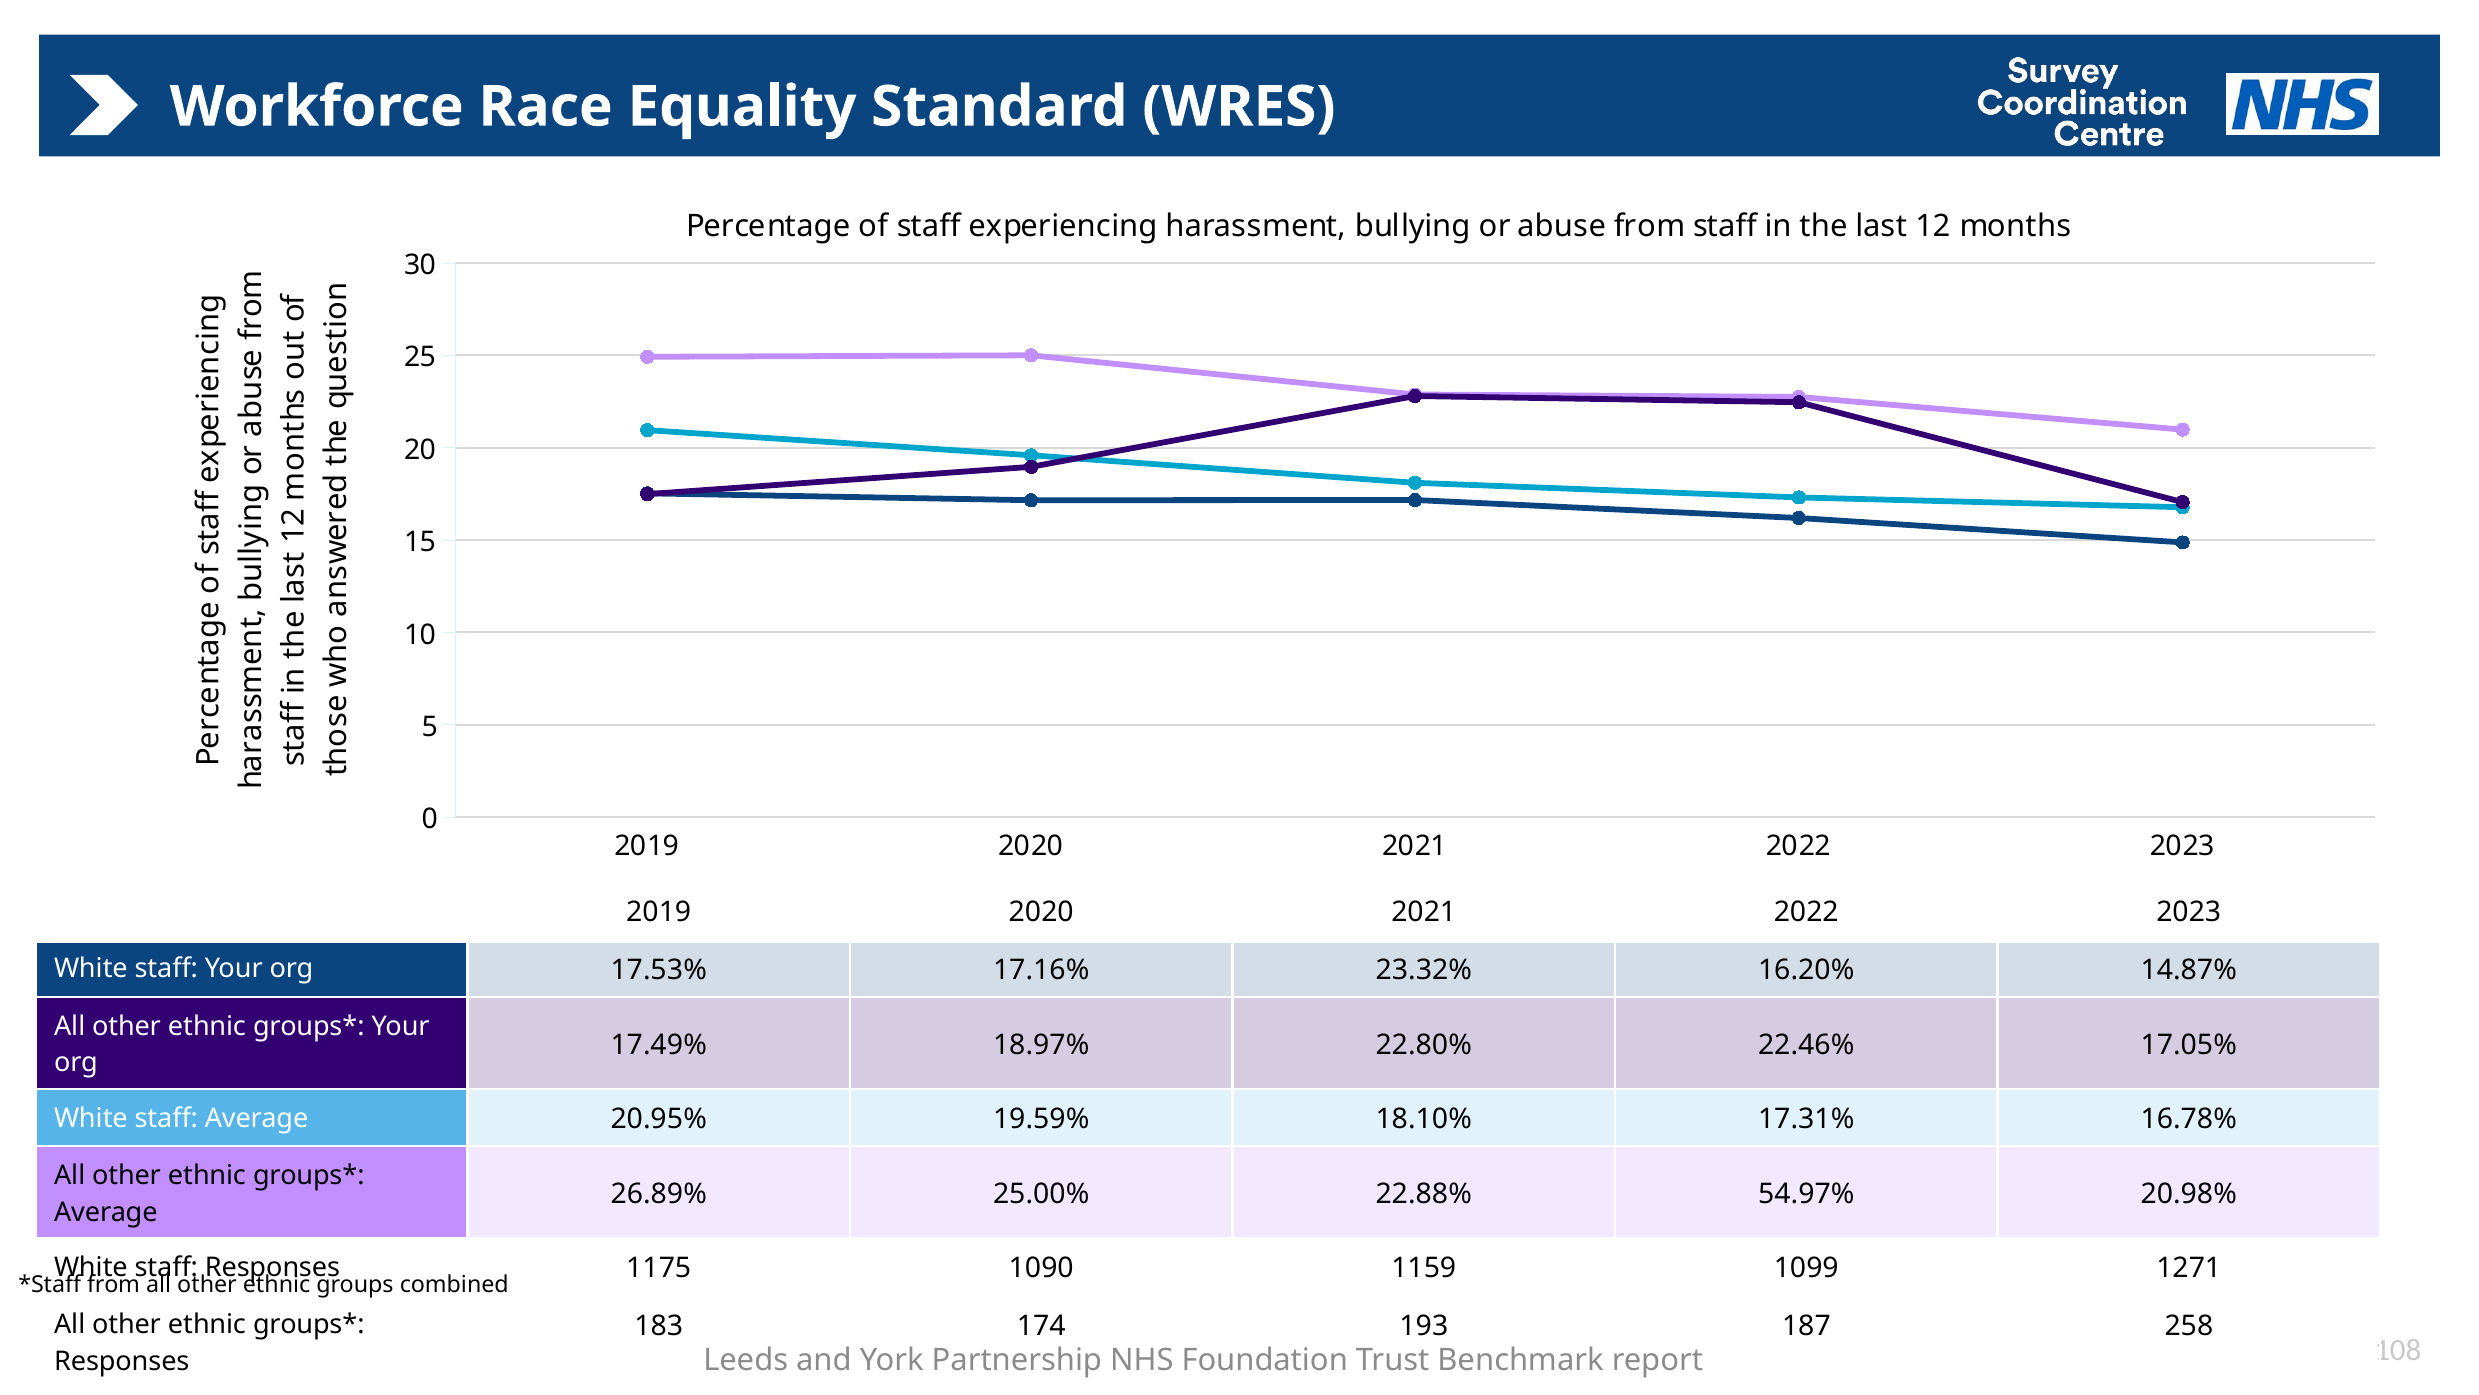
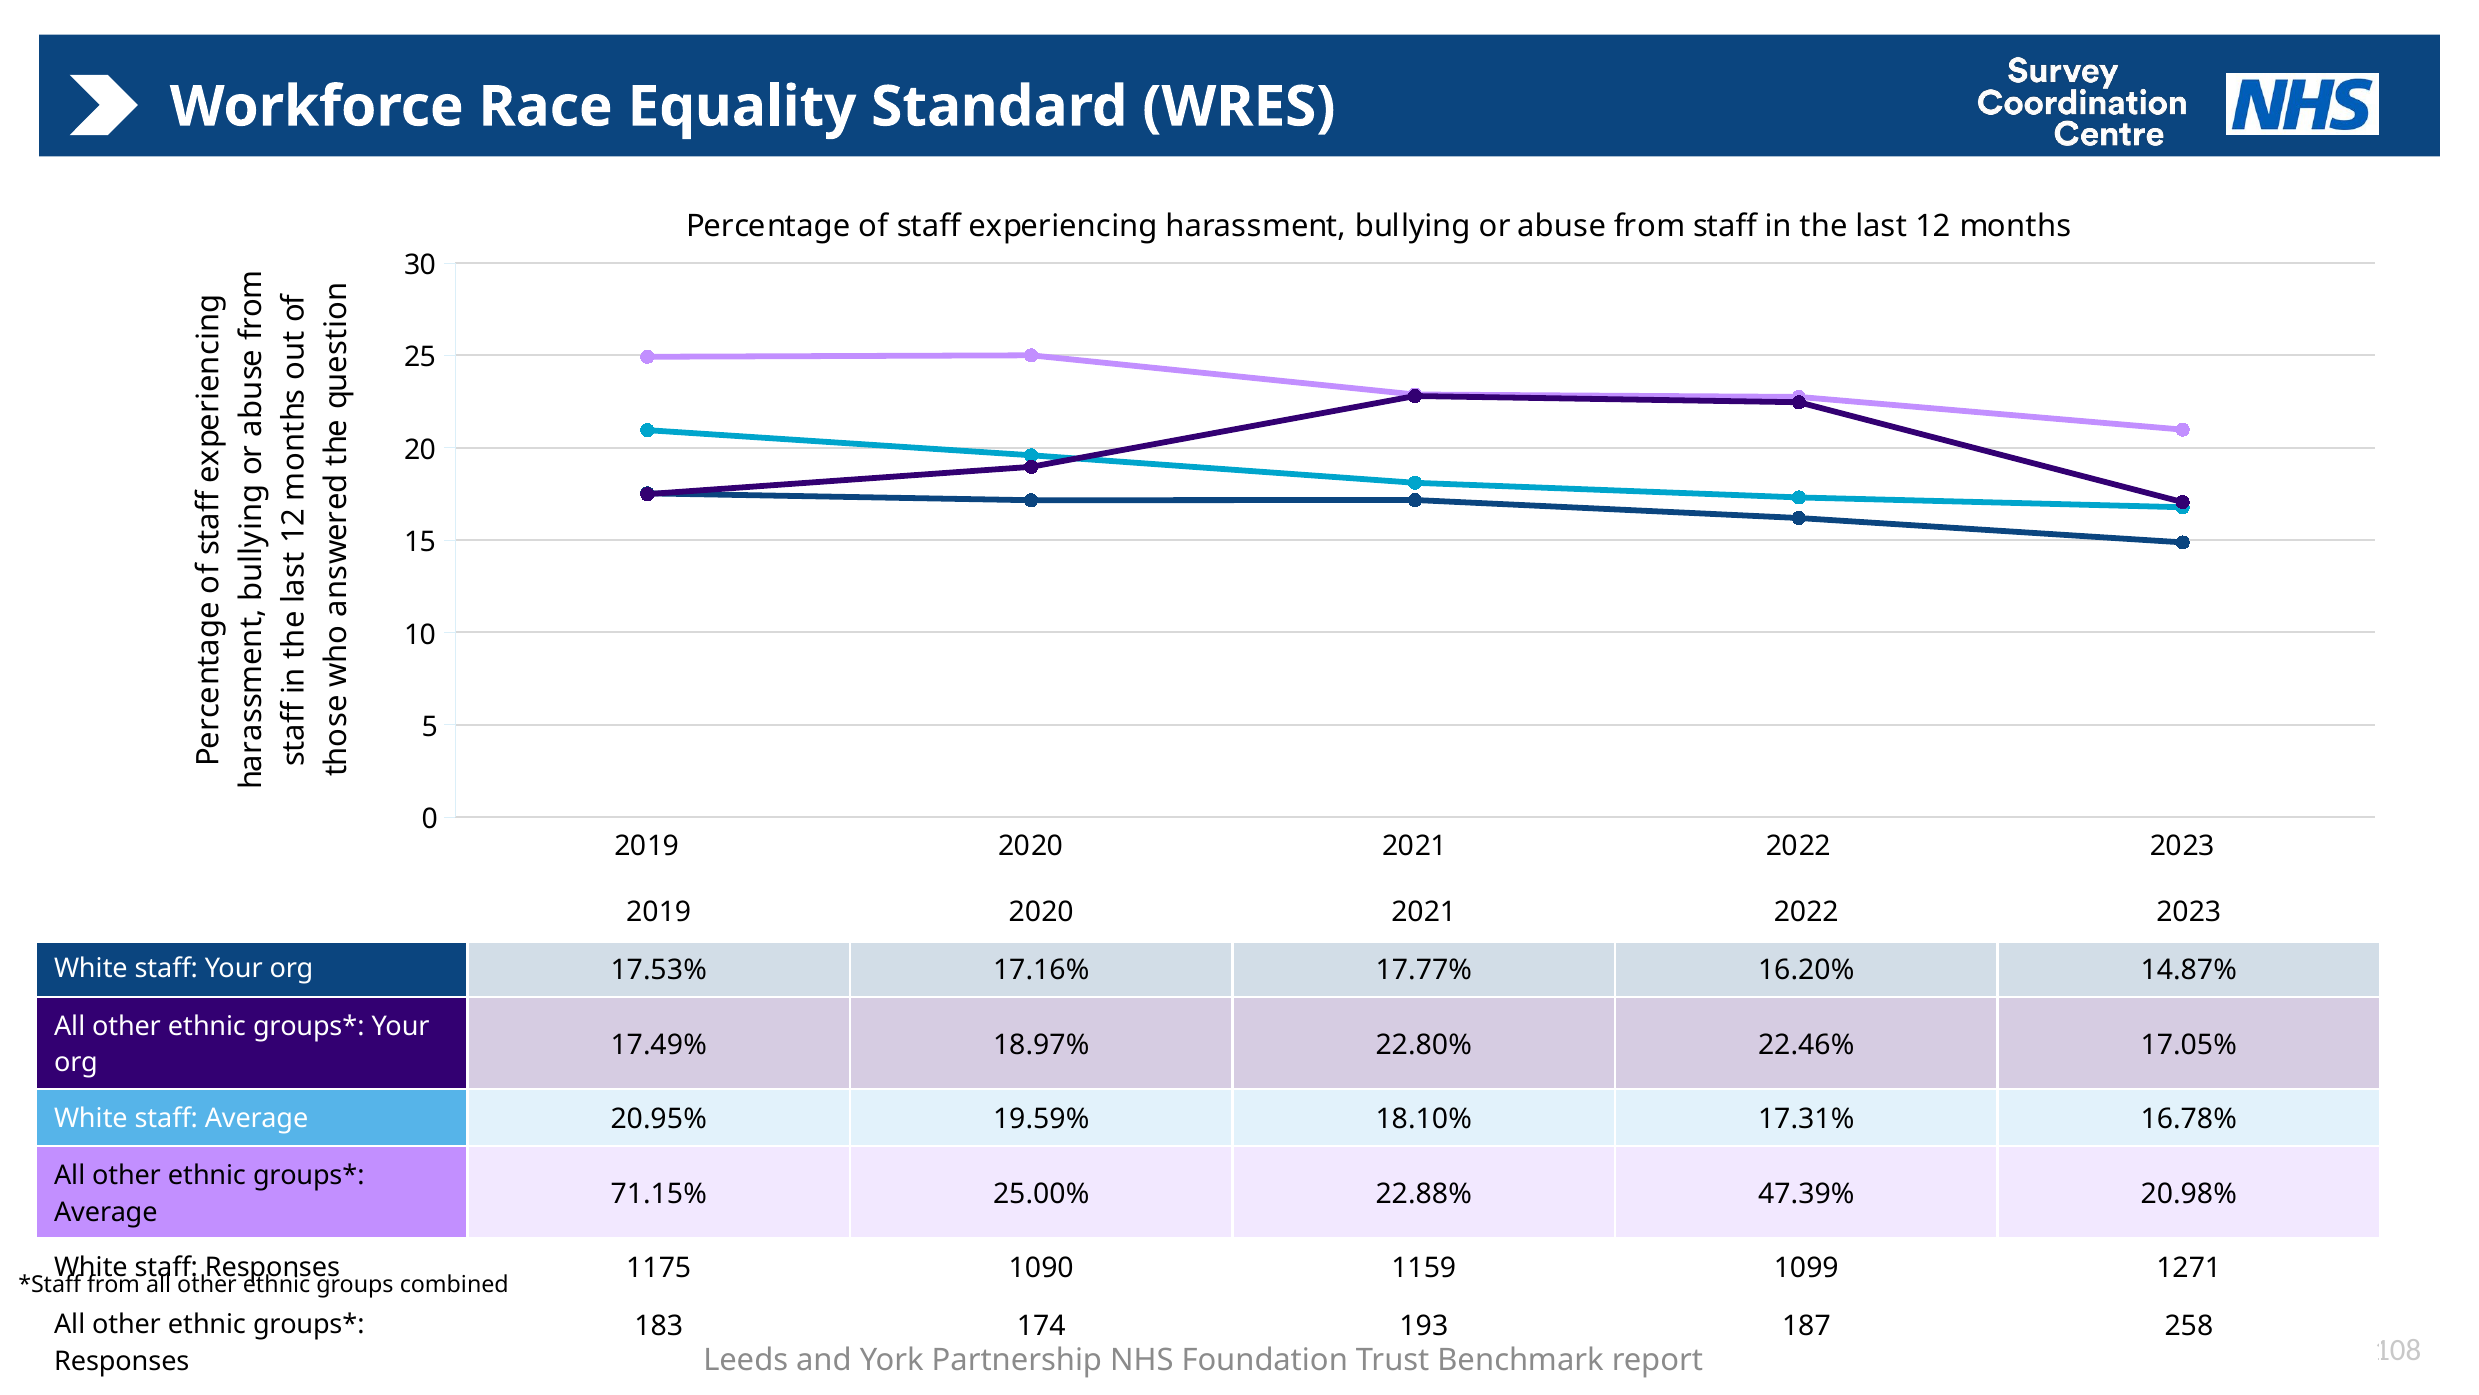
23.32%: 23.32% -> 17.77% (1424, 970)
26.89%: 26.89% -> 71.15% (659, 1193)
54.97%: 54.97% -> 47.39% (1806, 1193)
